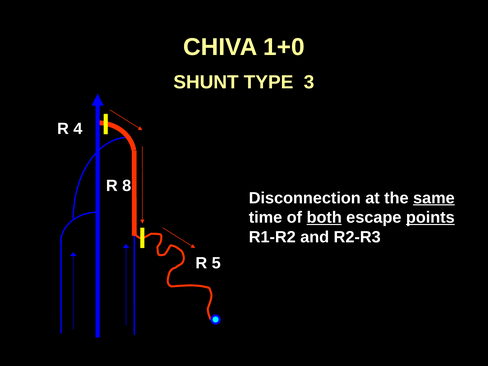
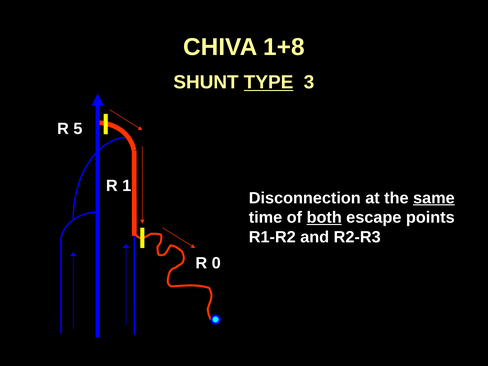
1+0: 1+0 -> 1+8 (284, 47)
TYPE underline: none -> present (269, 82)
4: 4 -> 5 (78, 129)
8: 8 -> 1 (127, 186)
points underline: present -> none (430, 217)
5: 5 -> 0 (216, 263)
